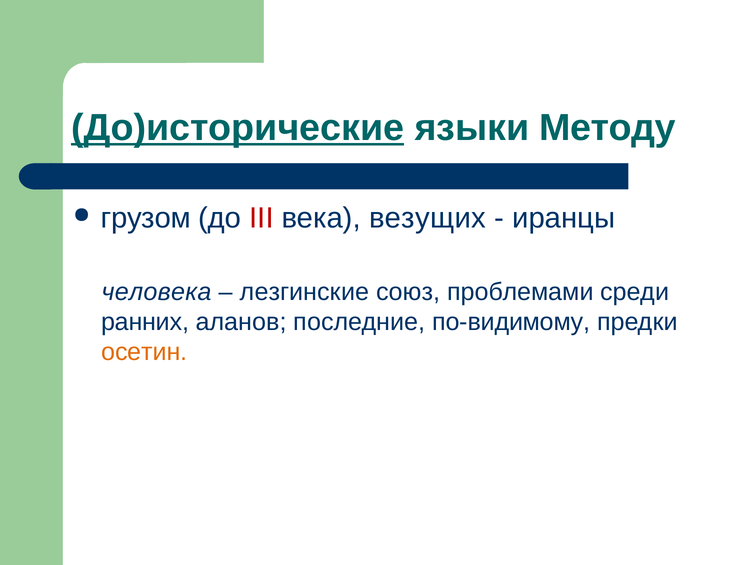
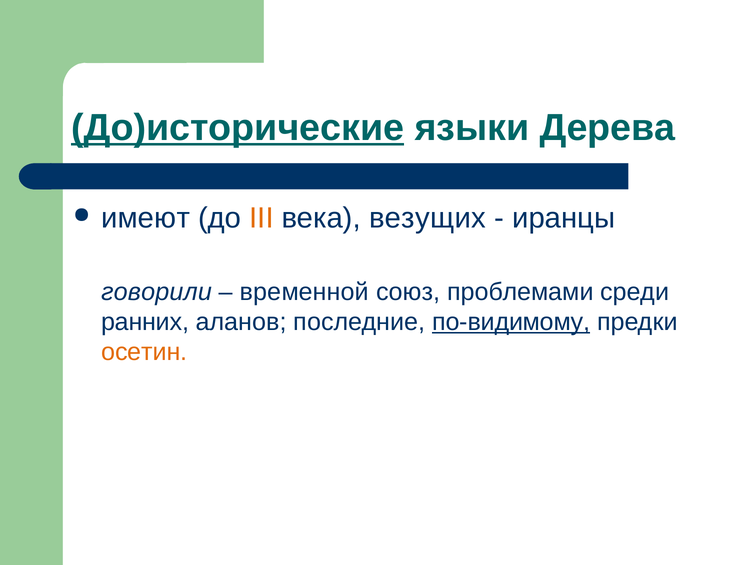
Методу: Методу -> Дерева (607, 128)
грузом: грузом -> имеют (146, 218)
III colour: red -> orange (261, 218)
человека: человека -> говорили (157, 292)
лезгинские: лезгинские -> временной (304, 292)
по-видимому underline: none -> present (511, 322)
